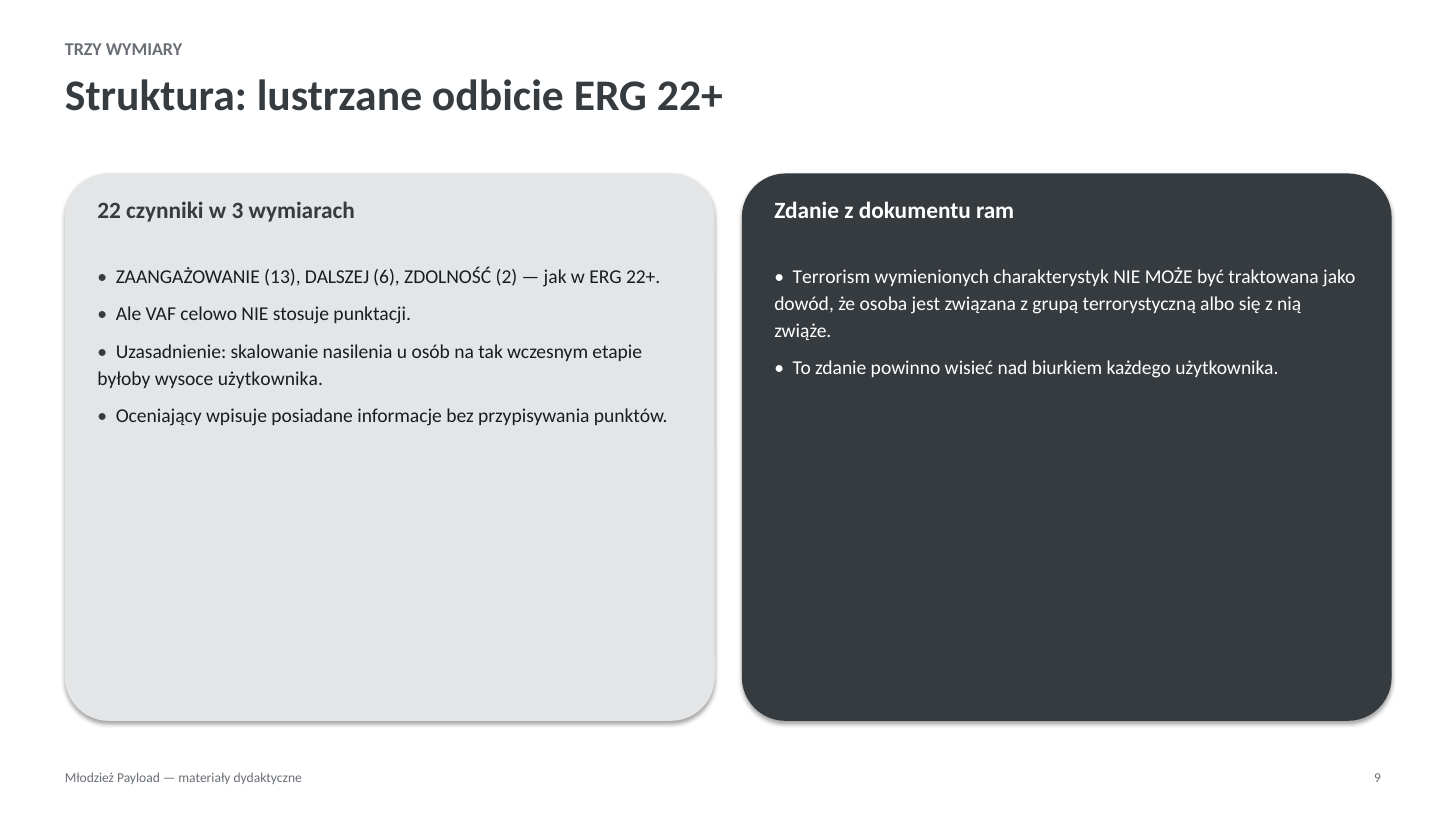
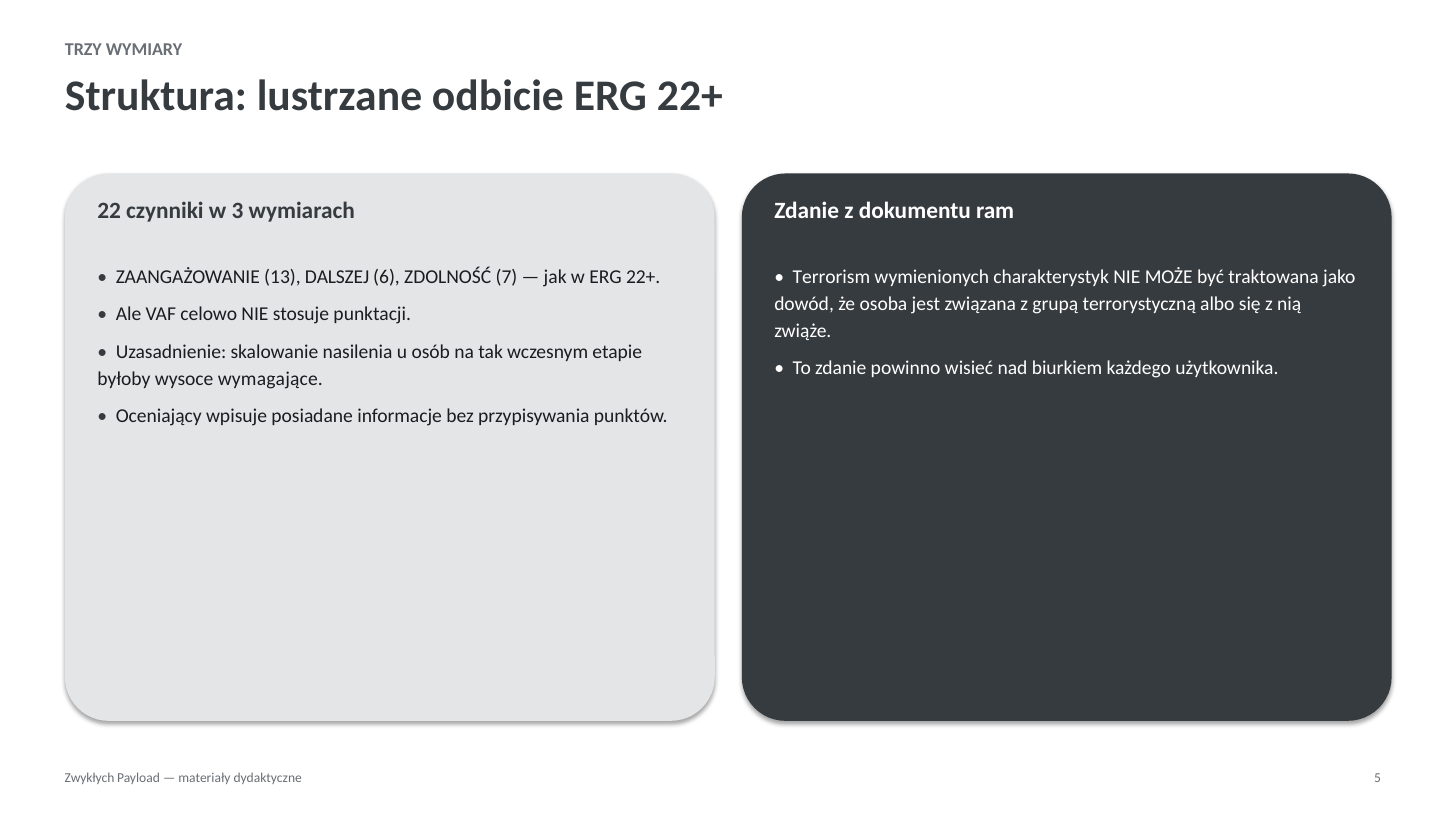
2: 2 -> 7 (506, 276)
wysoce użytkownika: użytkownika -> wymagające (270, 379)
Młodzież: Młodzież -> Zwykłych (90, 778)
9: 9 -> 5 (1377, 778)
